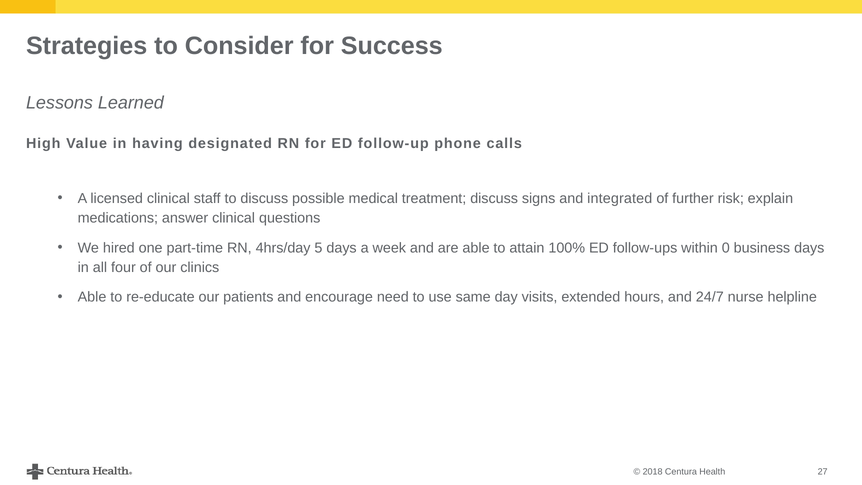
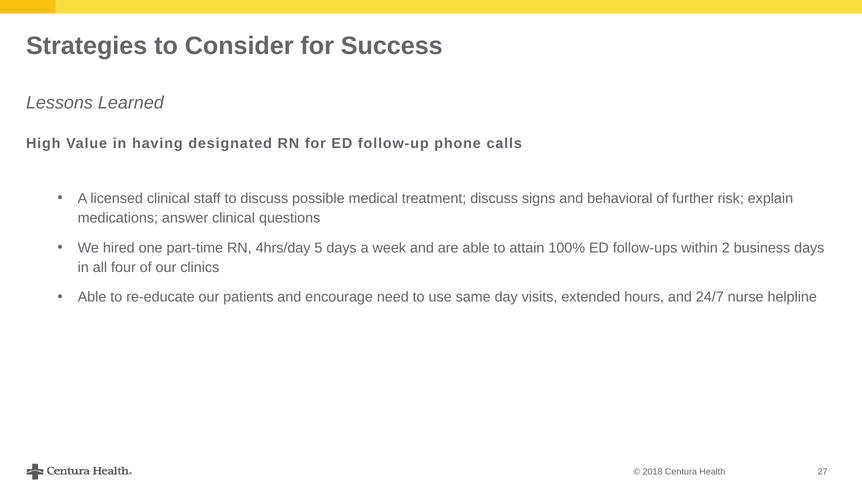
integrated: integrated -> behavioral (620, 198)
0: 0 -> 2 (726, 248)
